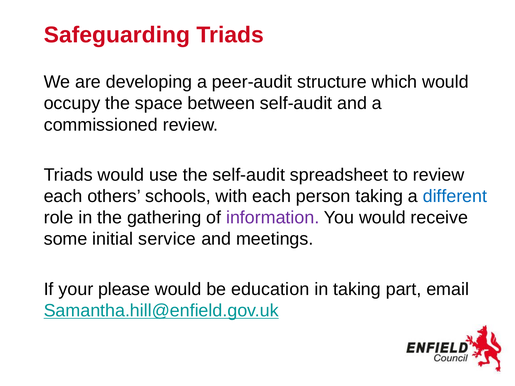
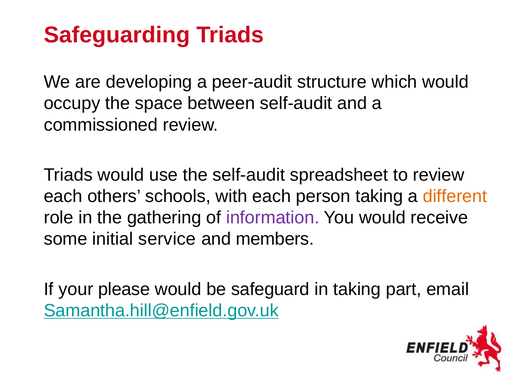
different colour: blue -> orange (455, 196)
meetings: meetings -> members (275, 239)
education: education -> safeguard (270, 289)
